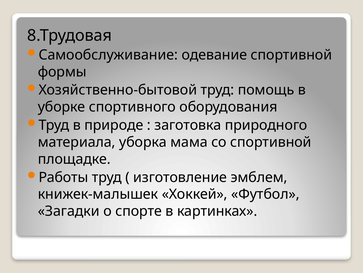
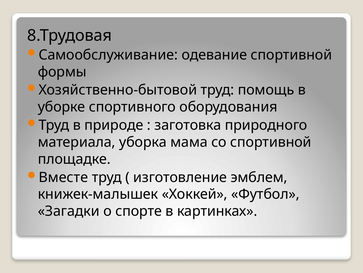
Работы: Работы -> Вместе (63, 177)
